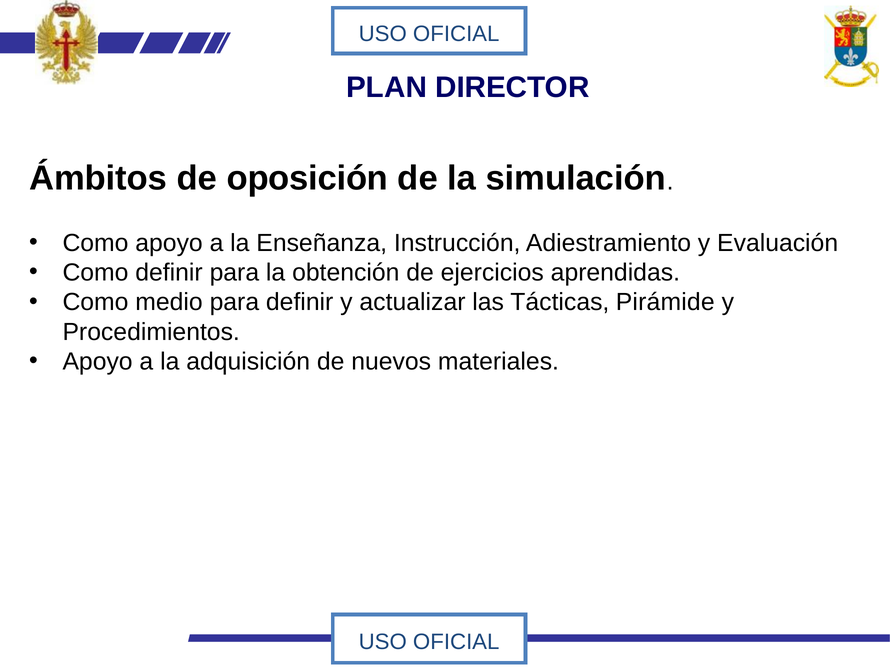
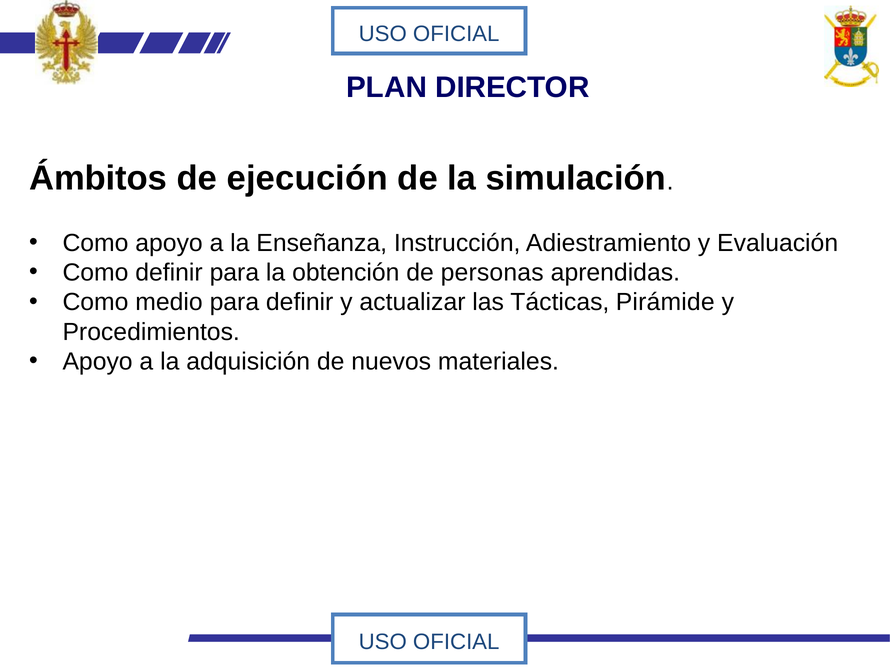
oposición: oposición -> ejecución (307, 178)
ejercicios: ejercicios -> personas (492, 272)
